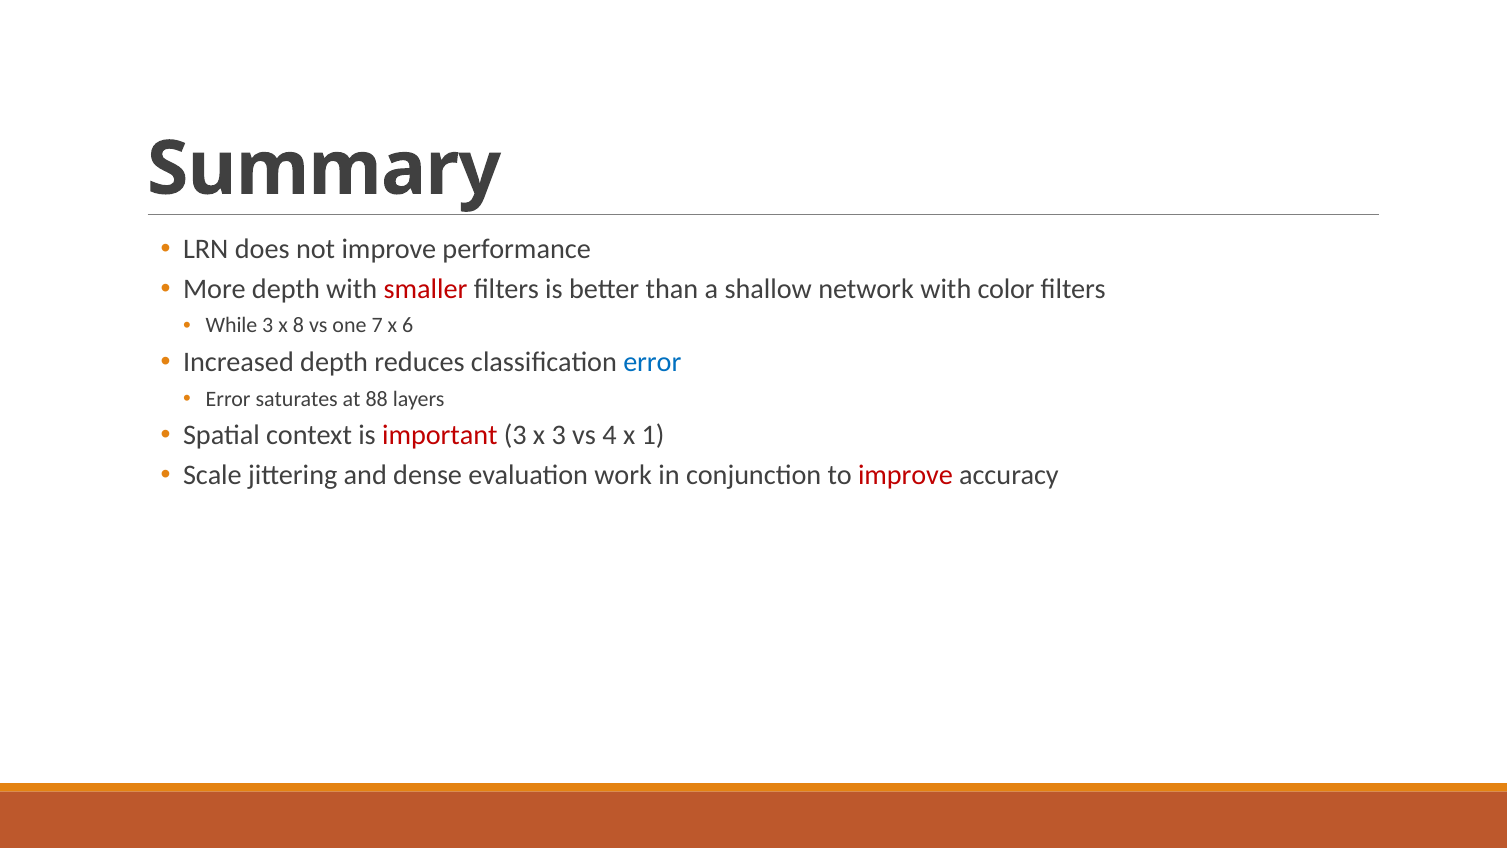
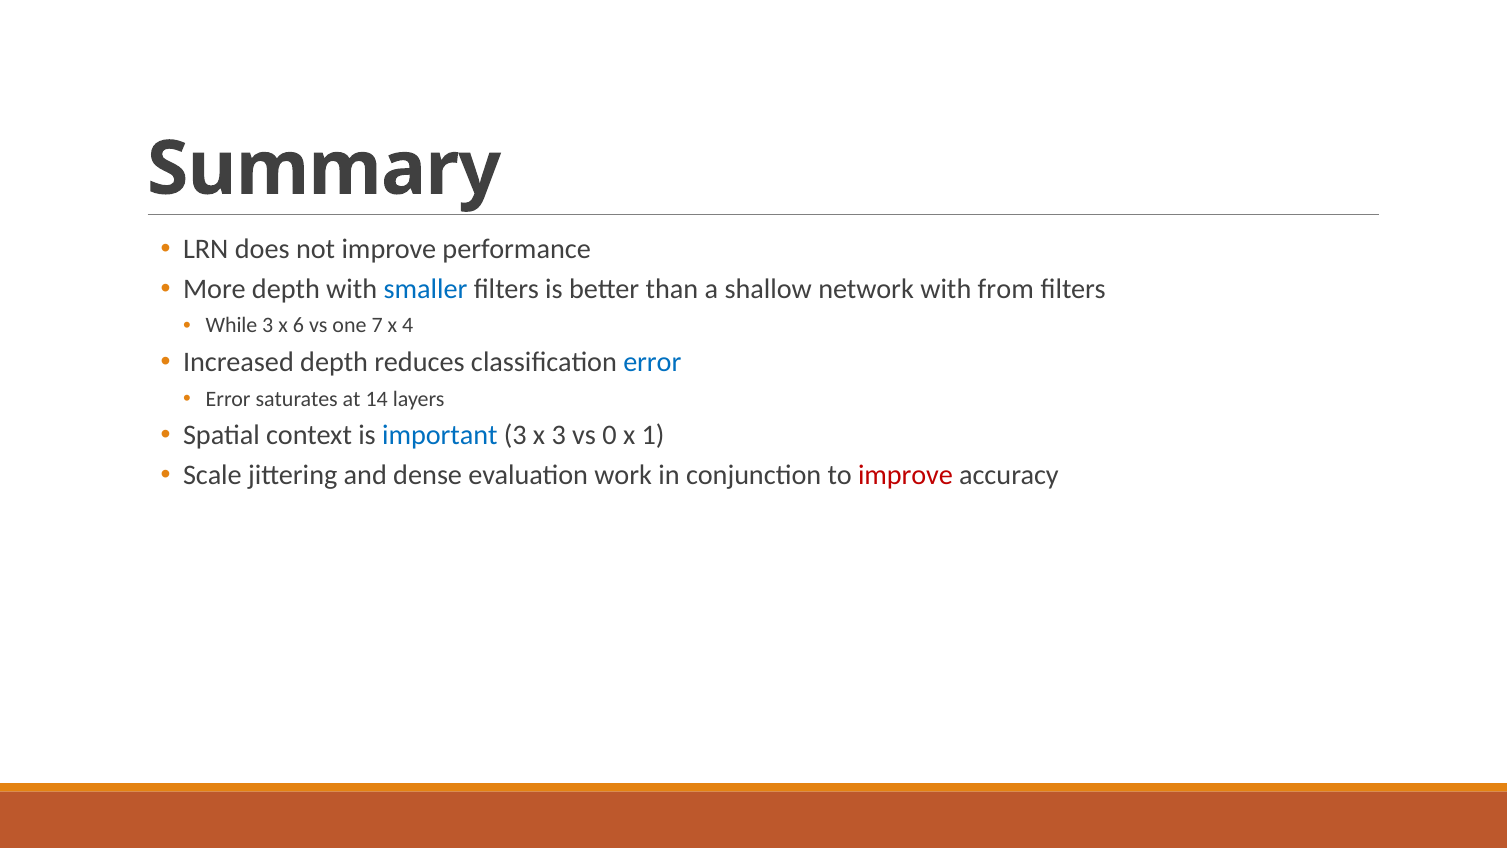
smaller colour: red -> blue (426, 289)
color: color -> from (1006, 289)
8: 8 -> 6 (298, 325)
6: 6 -> 4 (408, 325)
88: 88 -> 14 (377, 399)
important colour: red -> blue (440, 435)
4: 4 -> 0 (609, 435)
